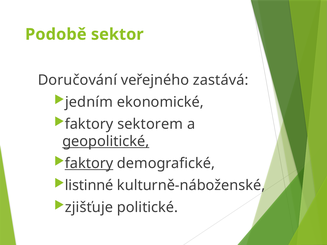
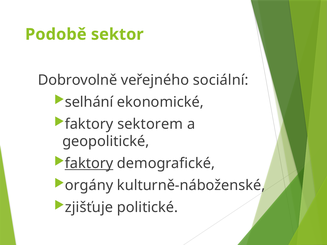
Doručování: Doručování -> Dobrovolně (78, 80)
zastává: zastává -> sociální (221, 80)
jedním: jedním -> selhání (89, 102)
geopolitické underline: present -> none (106, 142)
listinné: listinné -> orgány (89, 186)
